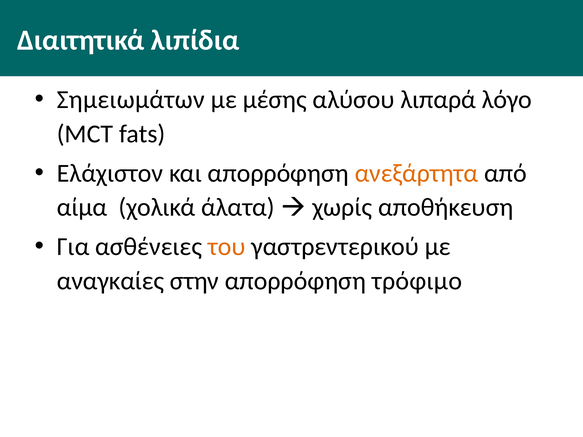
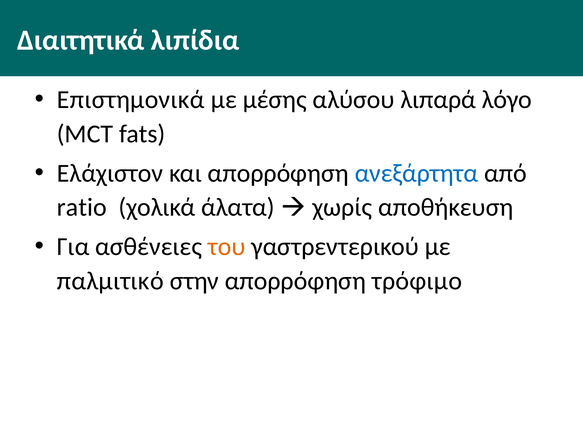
Σημειωμάτων: Σημειωμάτων -> Επιστημονικά (131, 100)
ανεξάρτητα colour: orange -> blue (416, 173)
αίμα: αίμα -> ratio (82, 207)
αναγκαίες: αναγκαίες -> παλμιτικό (110, 281)
